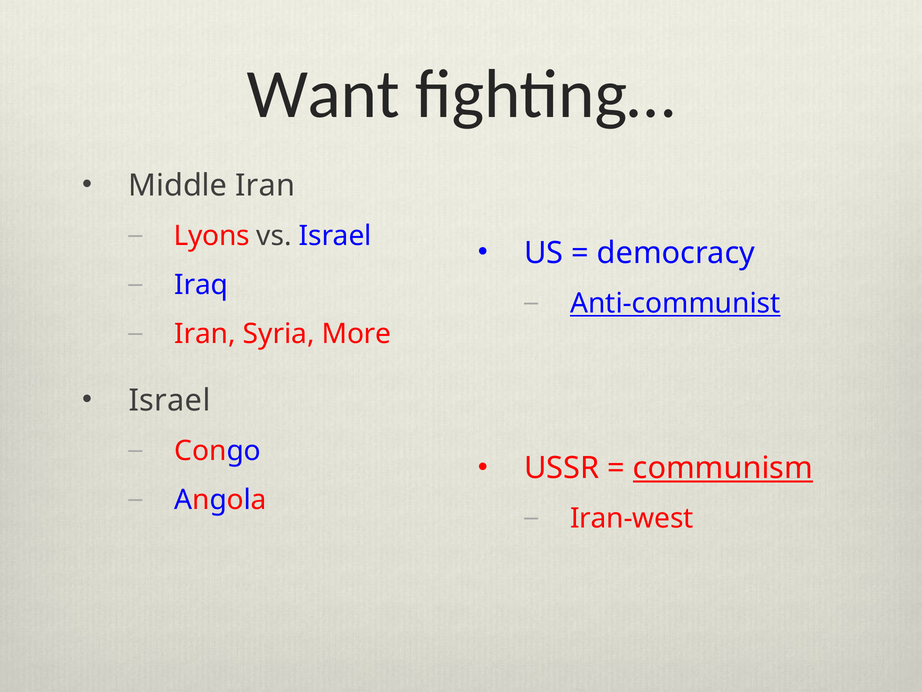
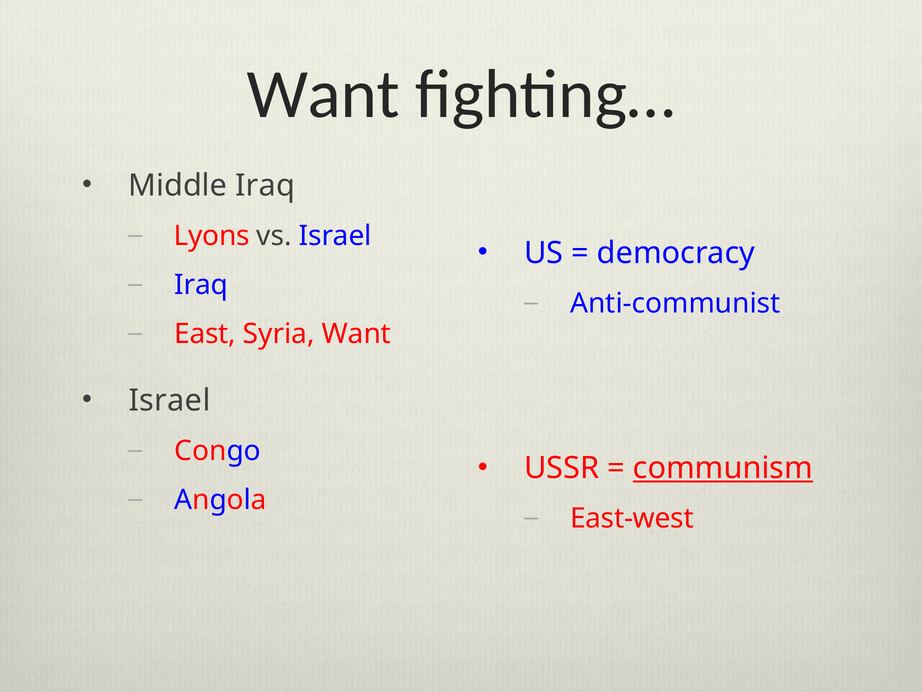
Middle Iran: Iran -> Iraq (265, 185)
Anti-communist underline: present -> none (675, 303)
Iran: Iran -> East (205, 334)
Syria More: More -> Want (356, 334)
Iran-west: Iran-west -> East-west (632, 518)
